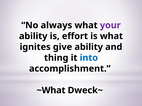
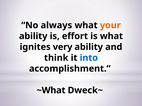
your colour: purple -> orange (110, 25)
give: give -> very (63, 47)
thing: thing -> think (56, 58)
